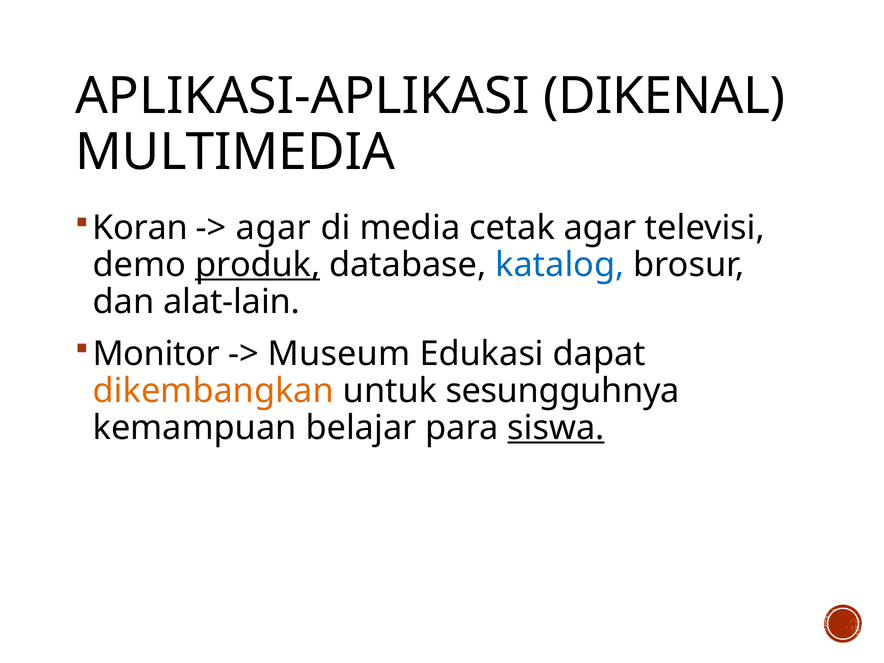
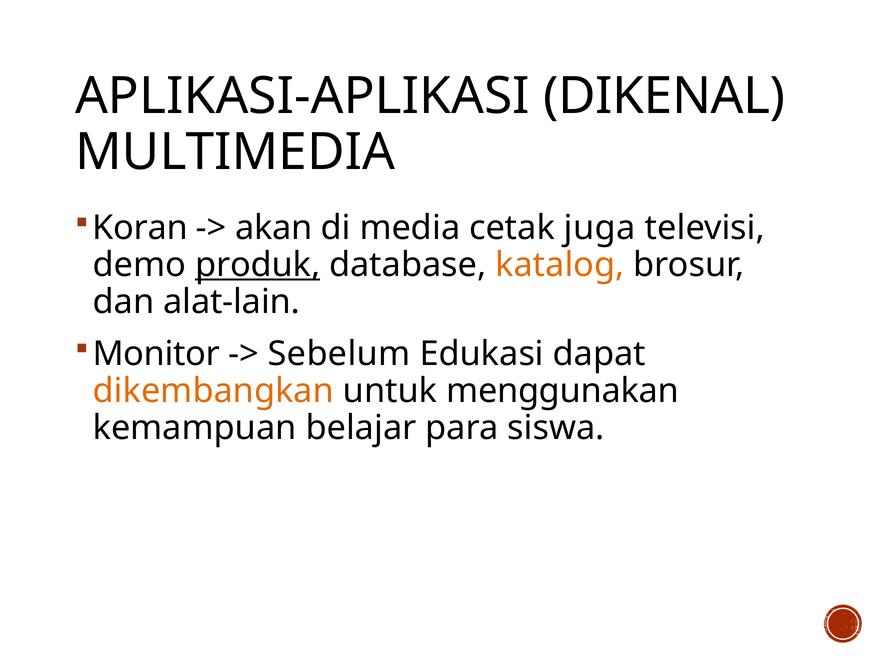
agar: agar -> akan (274, 228)
cetak agar: agar -> juga (600, 228)
katalog colour: blue -> orange (560, 265)
Museum: Museum -> Sebelum (339, 354)
sesungguhnya: sesungguhnya -> menggunakan (563, 391)
siswa underline: present -> none (556, 428)
